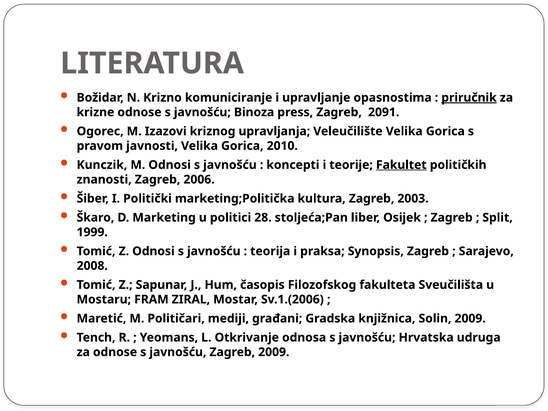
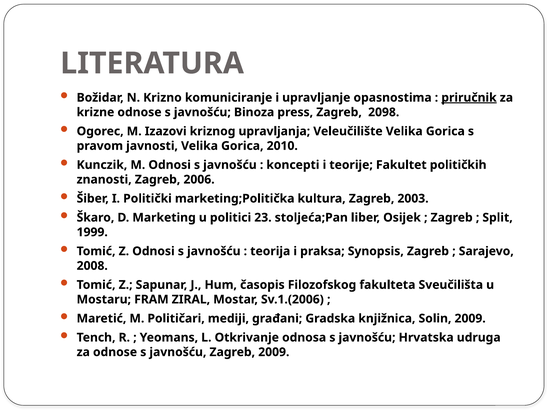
2091: 2091 -> 2098 (384, 112)
Fakultet underline: present -> none (401, 165)
28: 28 -> 23 (263, 218)
